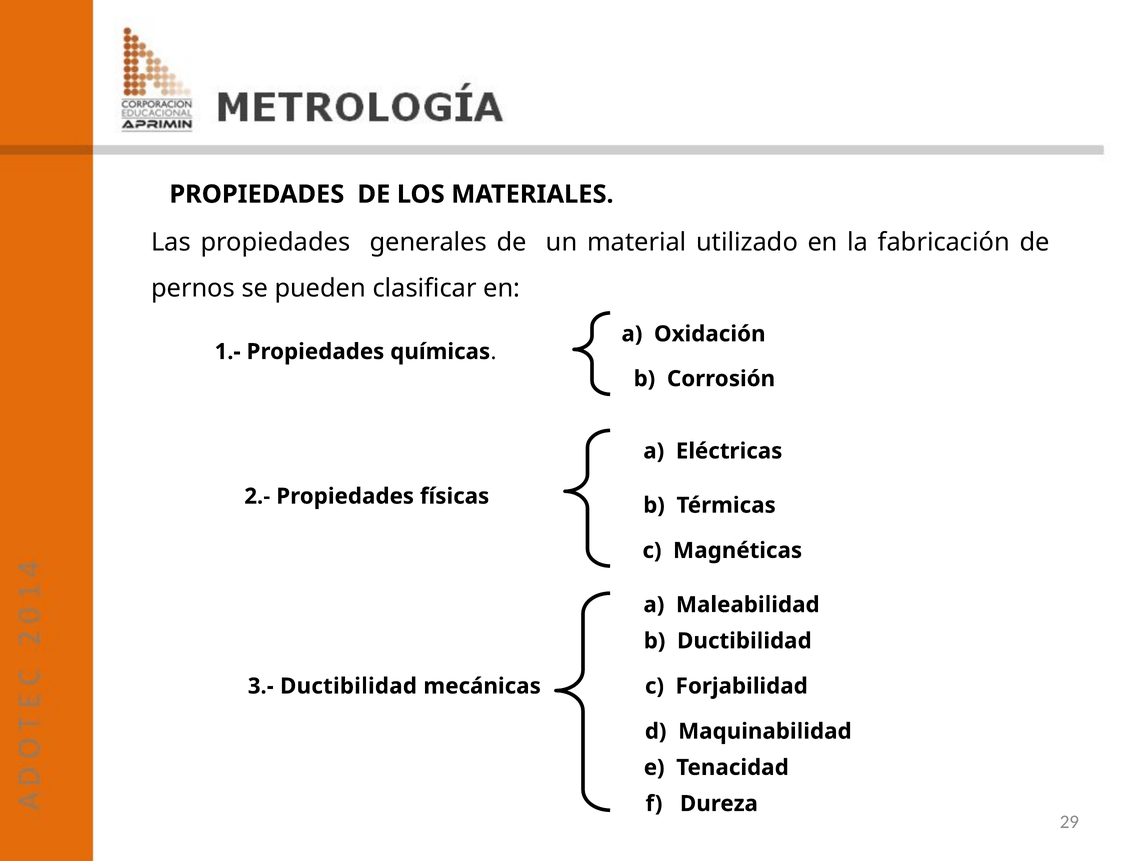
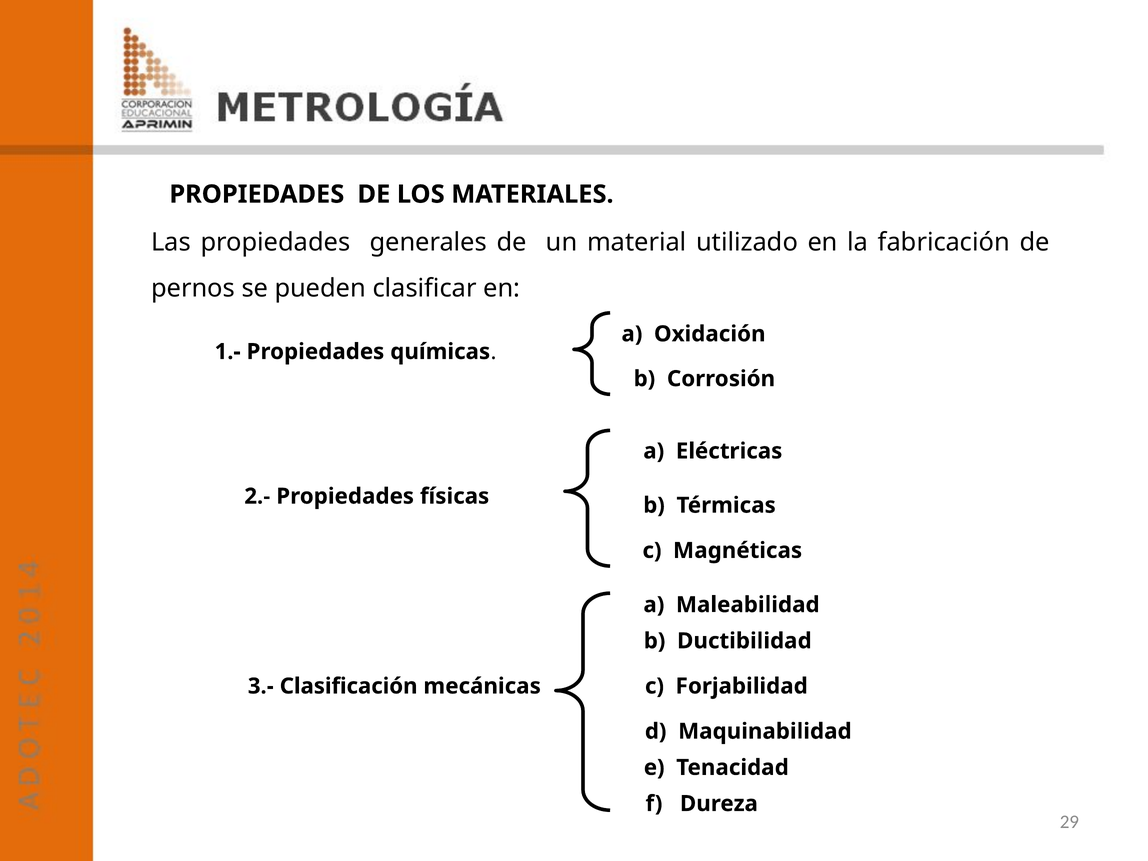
3.- Ductibilidad: Ductibilidad -> Clasificación (349, 686)
